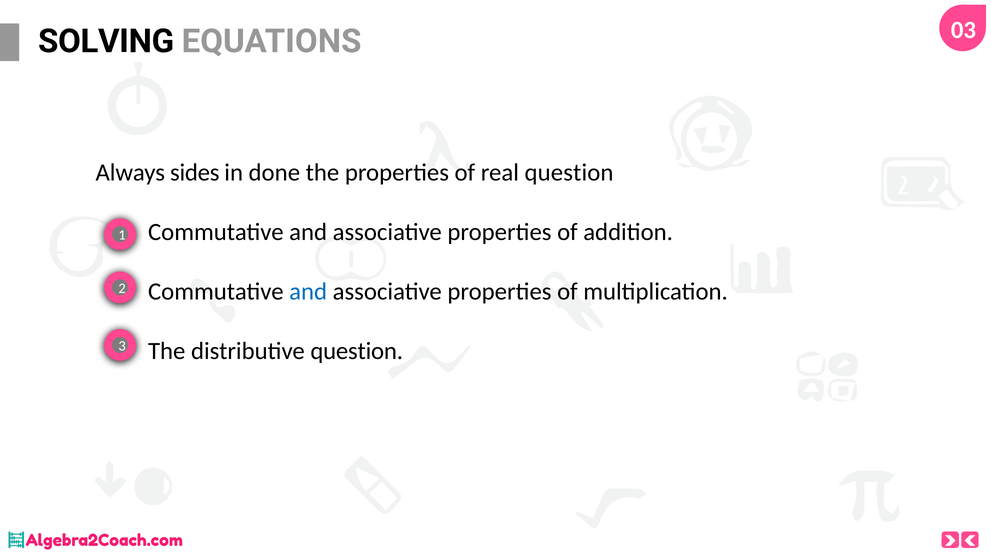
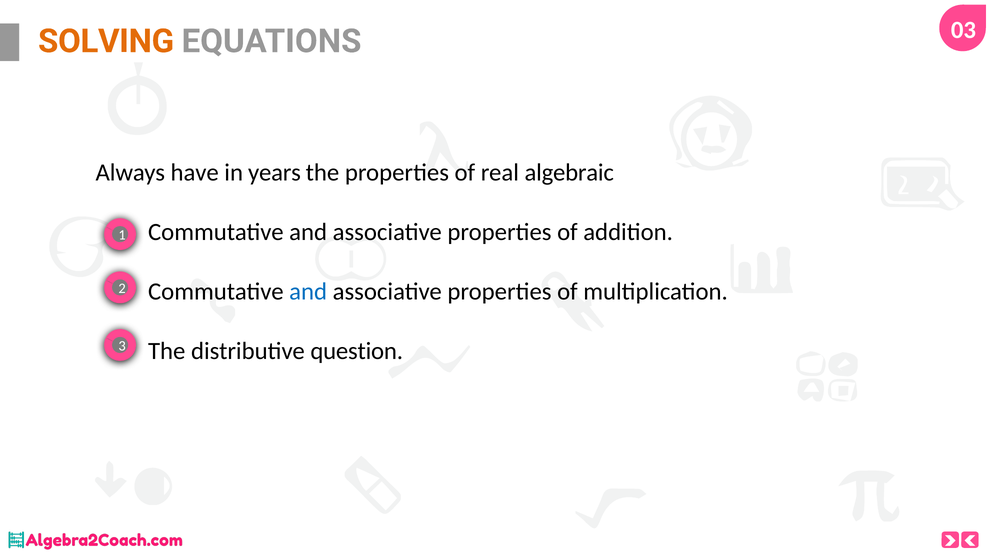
SOLVING colour: black -> orange (106, 41)
sides: sides -> have (195, 173)
done: done -> years (274, 173)
real question: question -> algebraic (569, 173)
